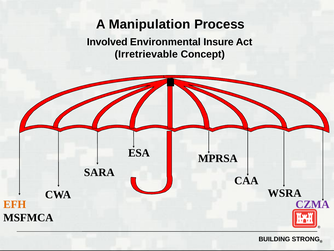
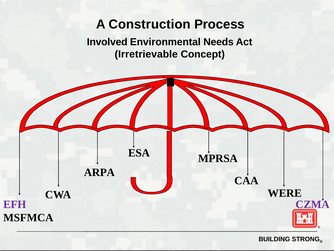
Manipulation: Manipulation -> Construction (150, 24)
Insure: Insure -> Needs (219, 42)
SARA: SARA -> ARPA (99, 172)
WSRA: WSRA -> WERE (285, 193)
EFH colour: orange -> purple (15, 204)
